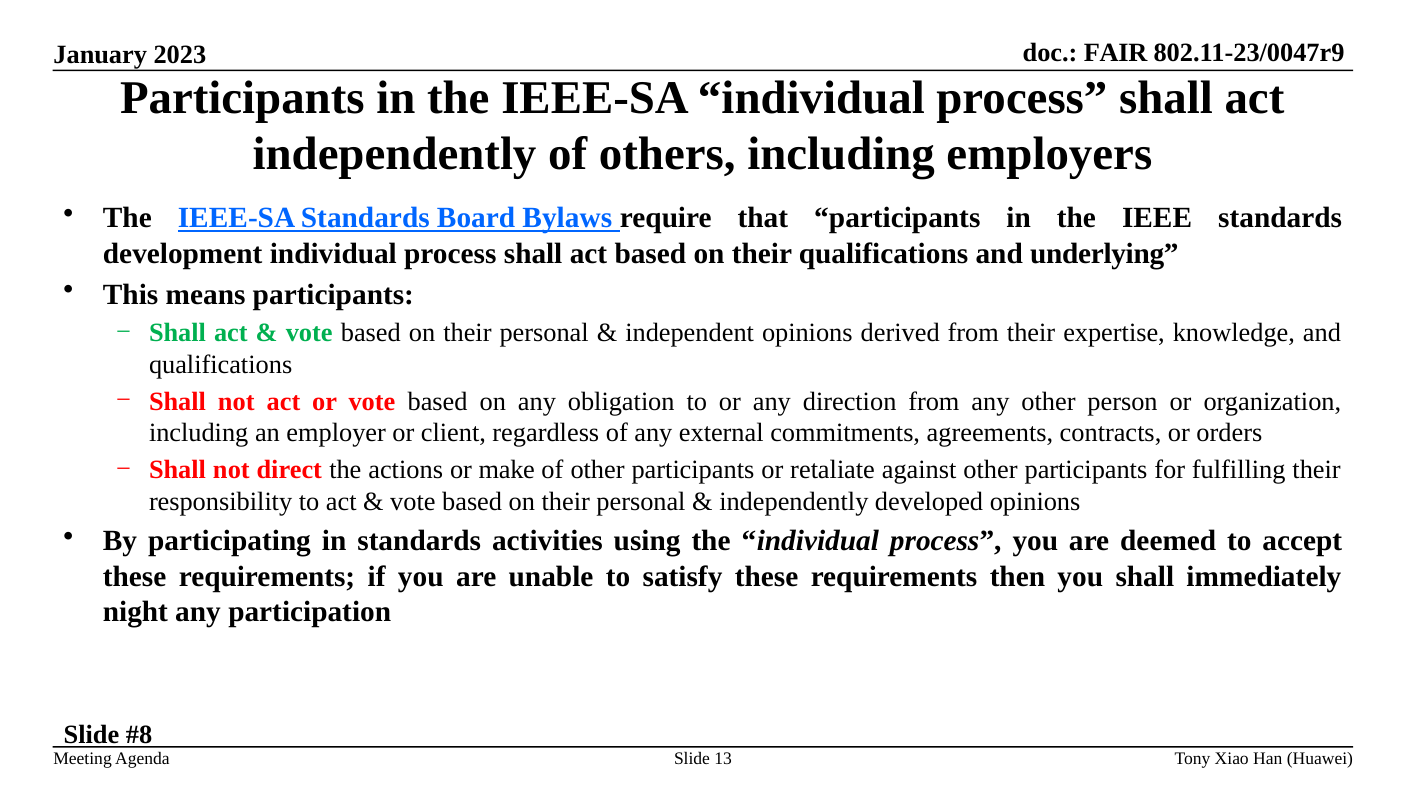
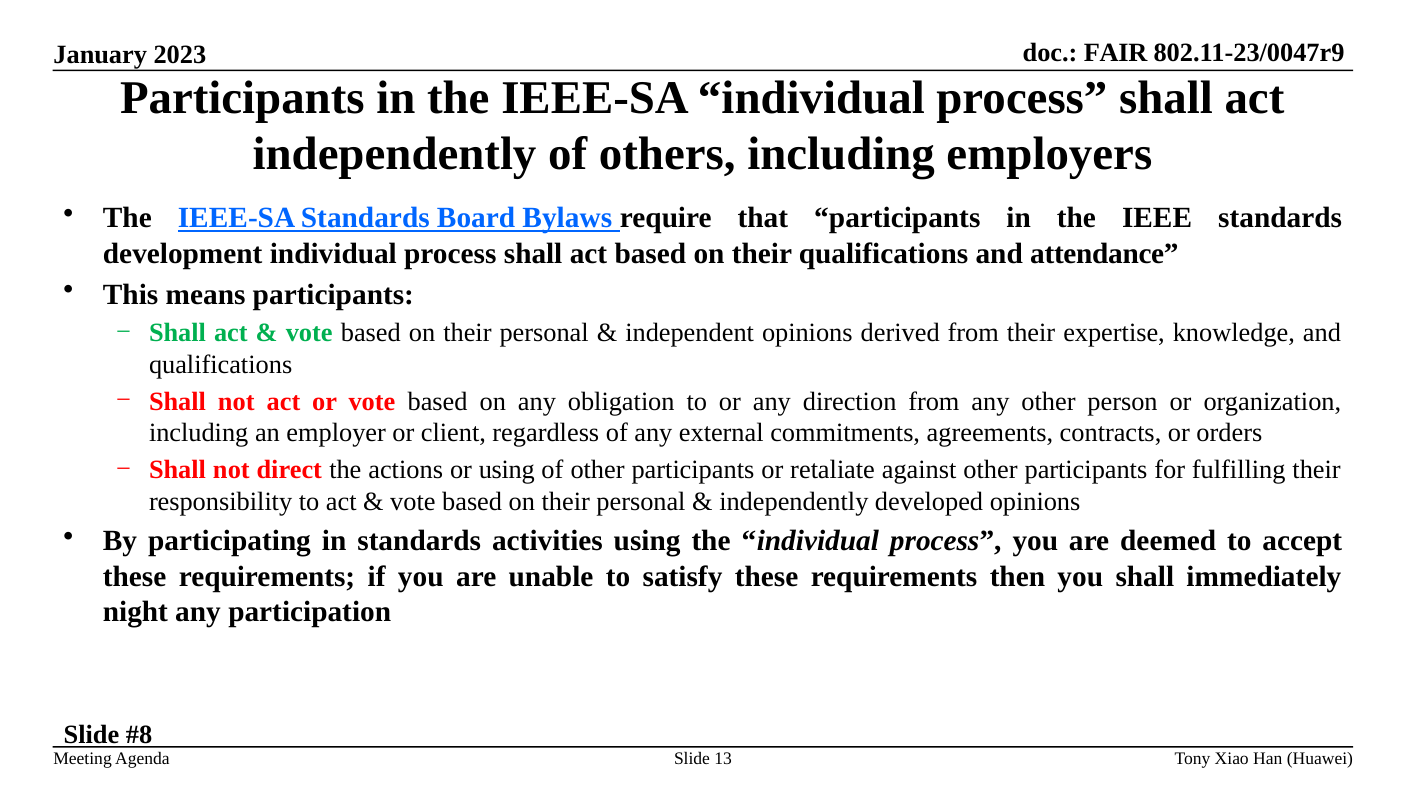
underlying: underlying -> attendance (1104, 253)
or make: make -> using (507, 470)
